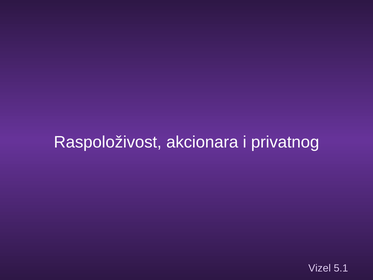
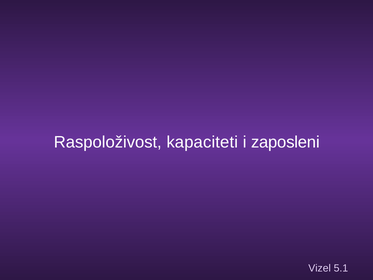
akcionara: akcionara -> kapaciteti (202, 142)
privatnog: privatnog -> zaposleni (285, 142)
